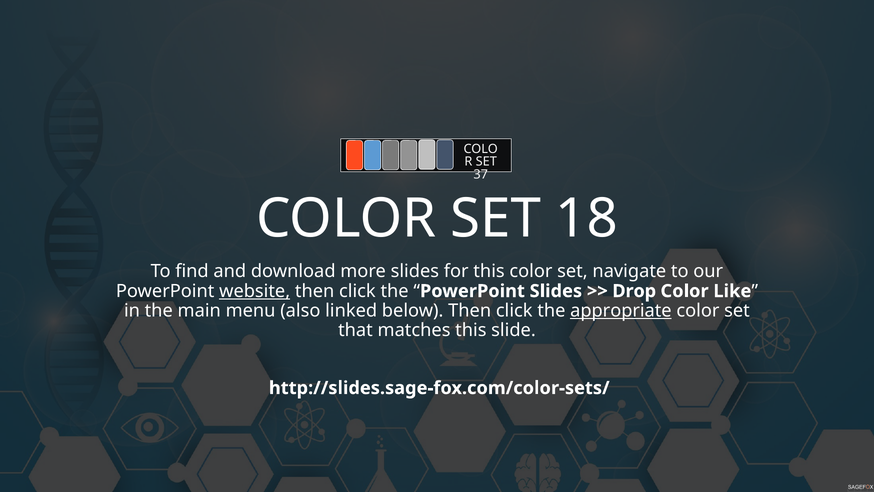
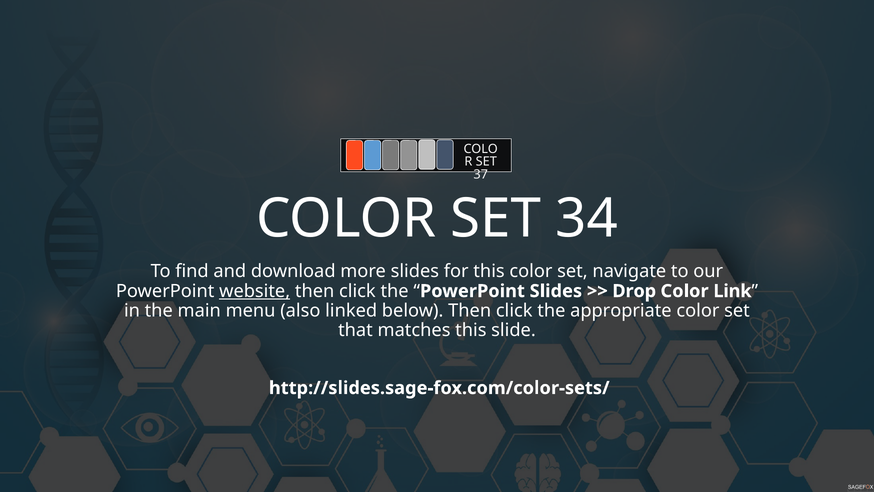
18: 18 -> 34 (587, 218)
Like: Like -> Link (732, 291)
appropriate underline: present -> none (621, 311)
